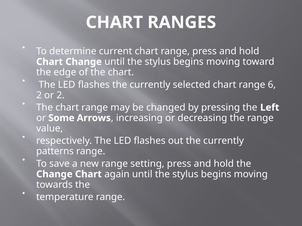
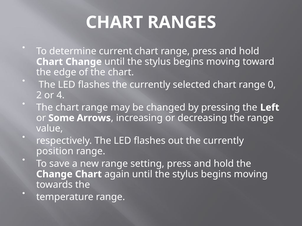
6: 6 -> 0 (272, 85)
or 2: 2 -> 4 (61, 95)
patterns: patterns -> position (55, 152)
